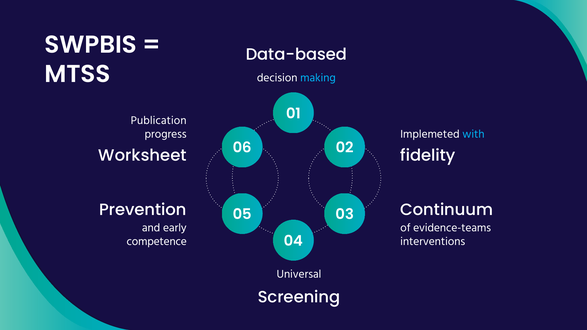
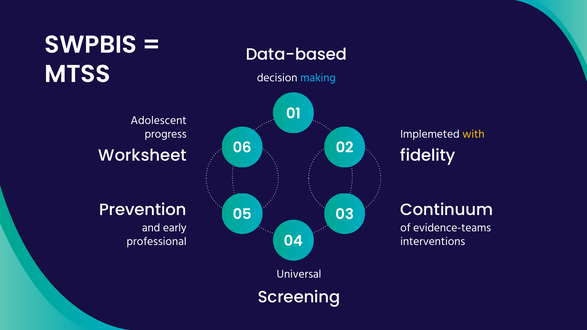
Publication: Publication -> Adolescent (159, 120)
with colour: light blue -> yellow (473, 134)
competence: competence -> professional (157, 242)
